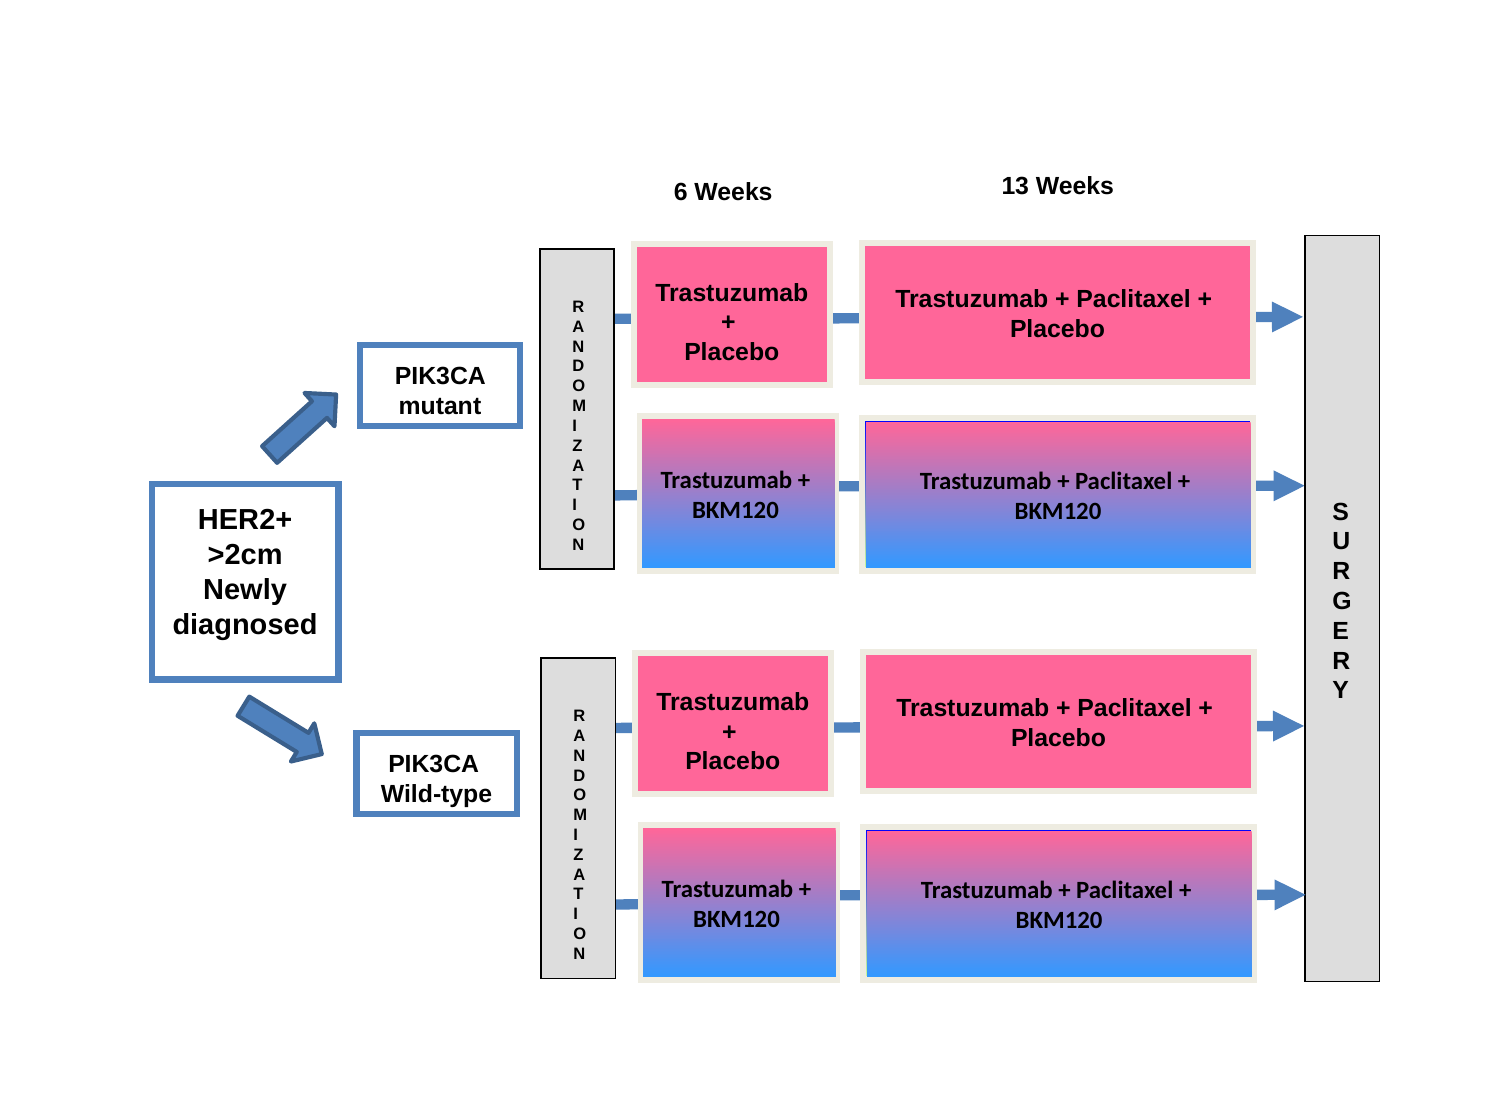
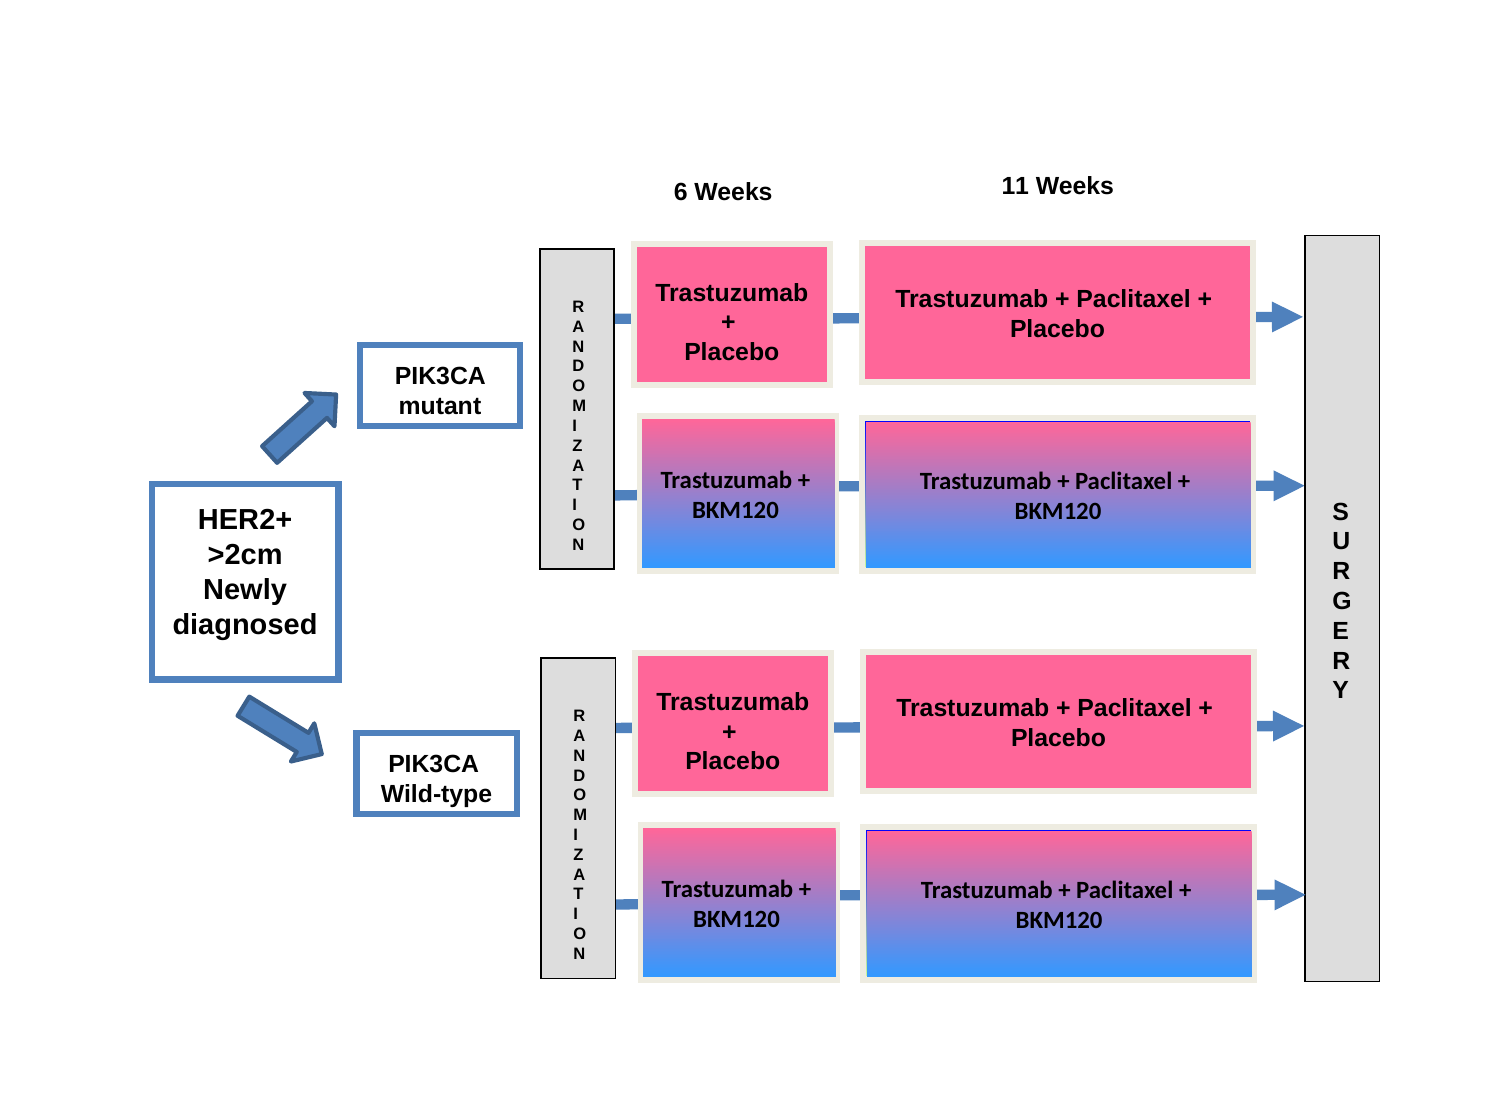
13: 13 -> 11 (1015, 187)
